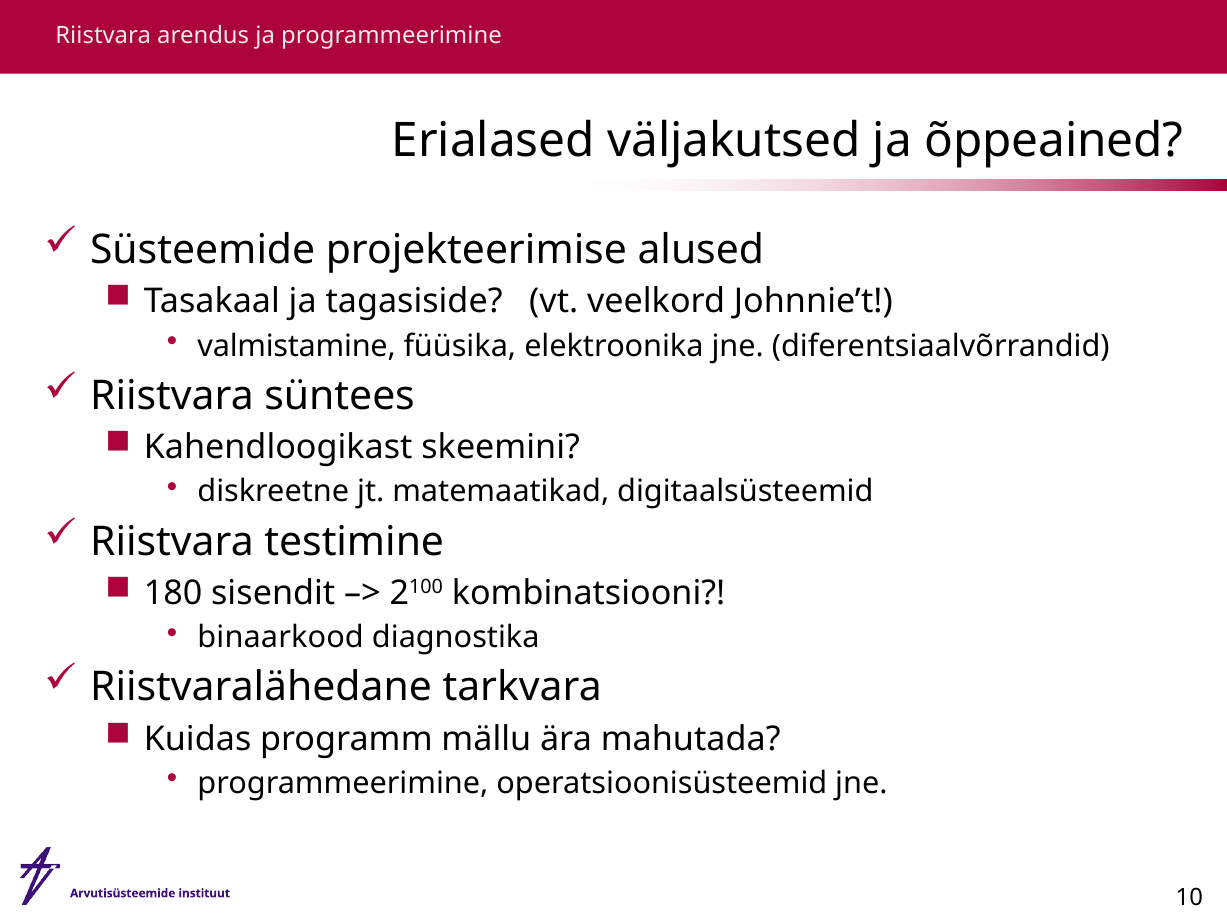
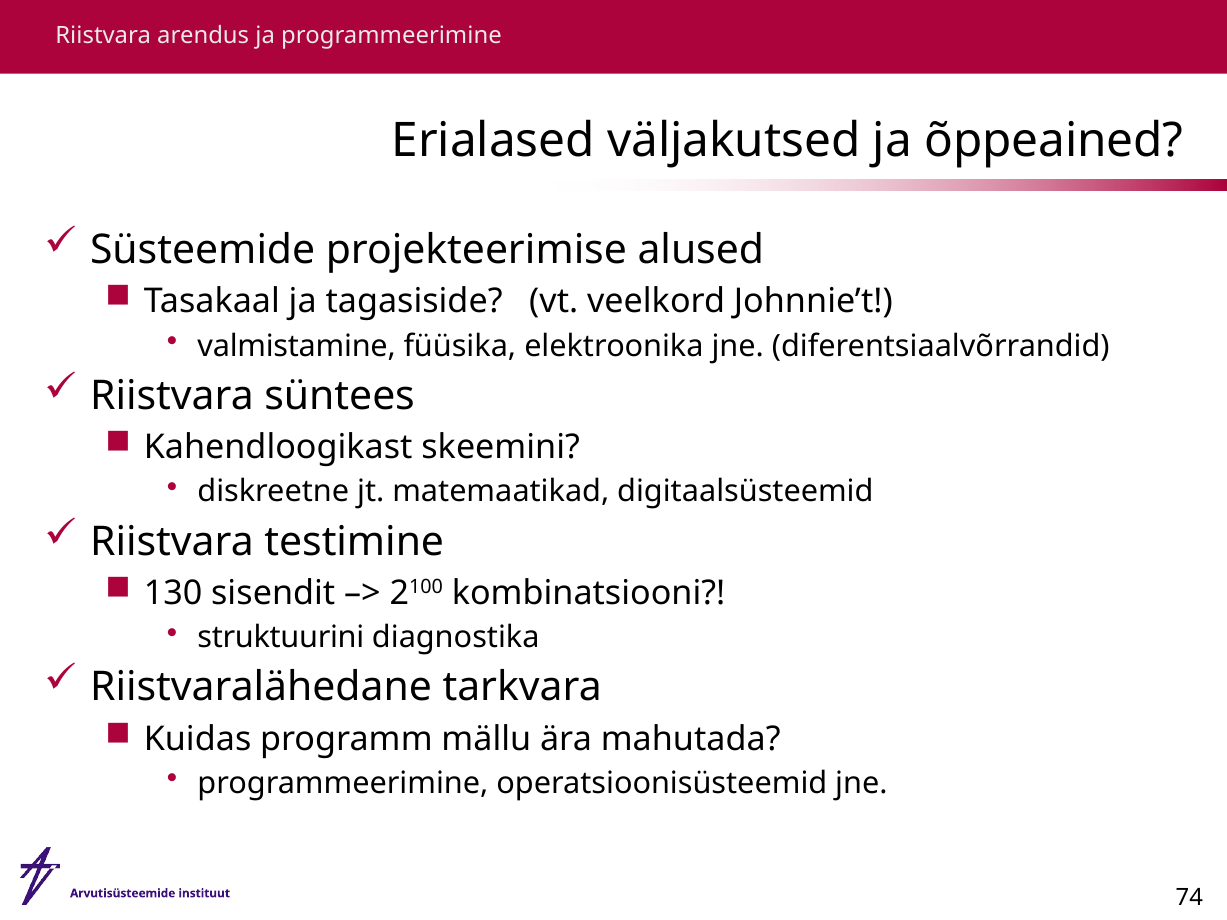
180: 180 -> 130 (173, 593)
binaarkood: binaarkood -> struktuurini (281, 638)
10: 10 -> 74 (1189, 898)
